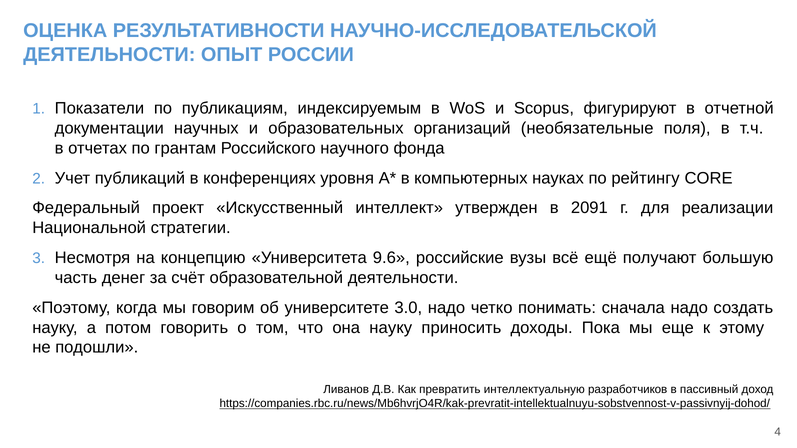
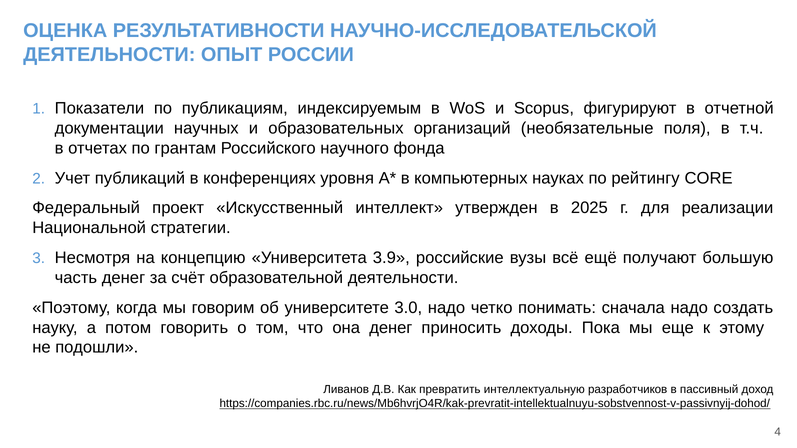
2091: 2091 -> 2025 (589, 208)
9.6: 9.6 -> 3.9 (391, 258)
она науку: науку -> денег (391, 328)
